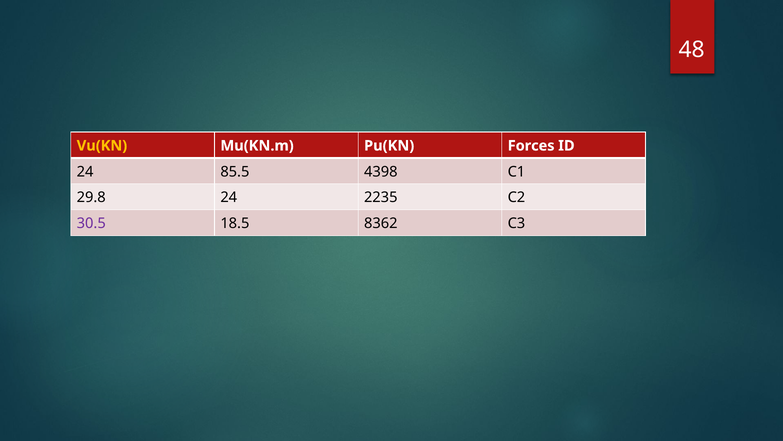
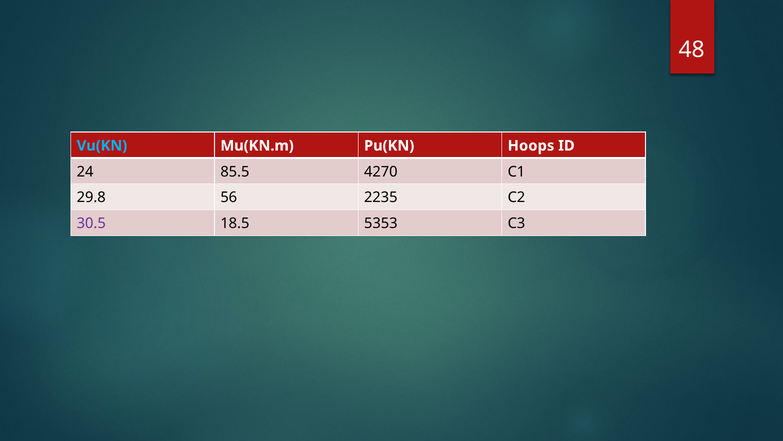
Vu(KN colour: yellow -> light blue (102, 146)
Forces: Forces -> Hoops (531, 146)
4398: 4398 -> 4270 (381, 171)
29.8 24: 24 -> 56 (229, 197)
8362: 8362 -> 5353 (381, 223)
